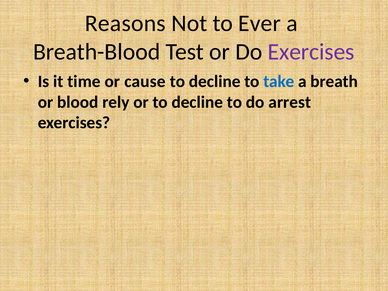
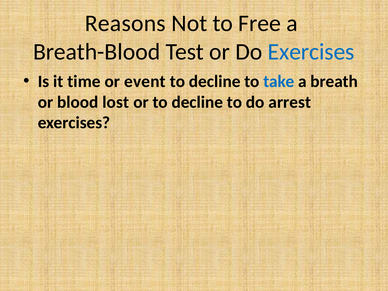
Ever: Ever -> Free (260, 23)
Exercises colour: purple -> blue (311, 52)
cause: cause -> event (145, 81)
rely: rely -> lost (116, 102)
